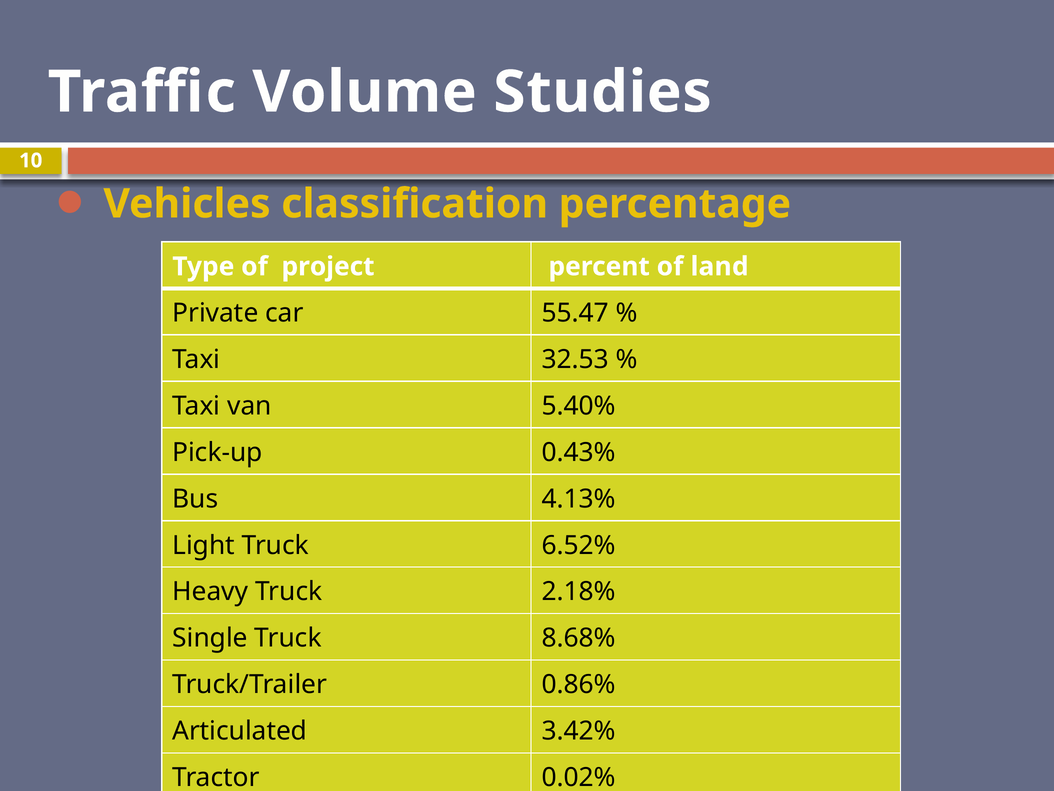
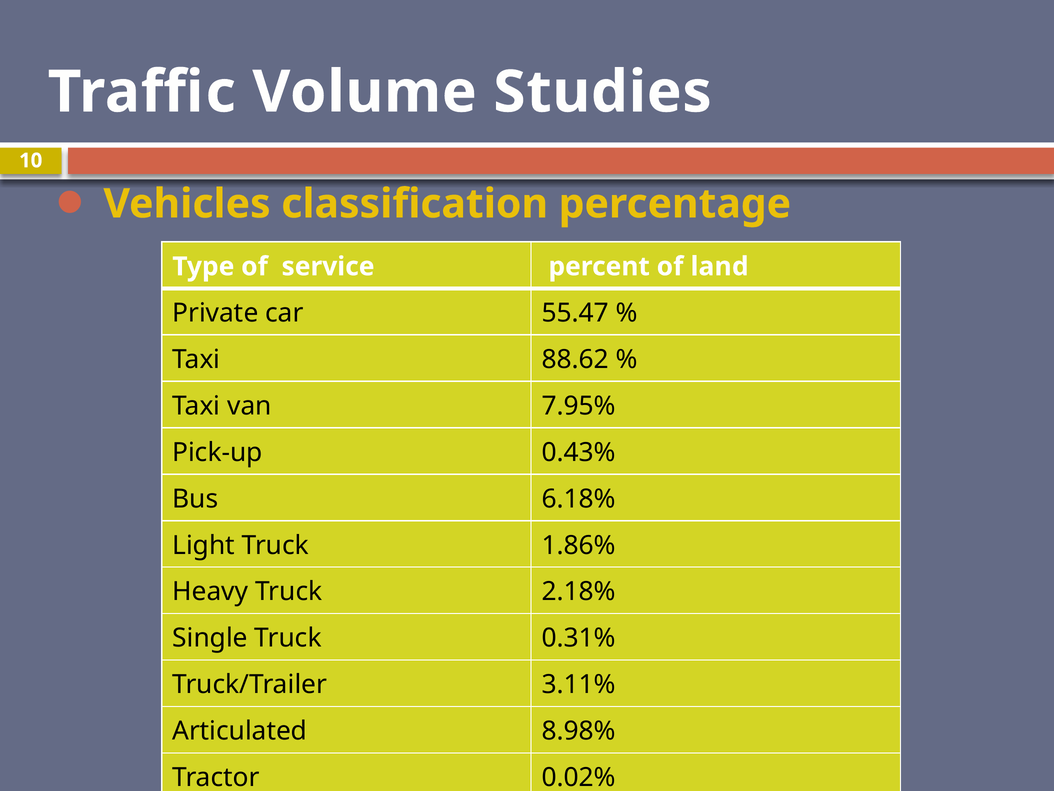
project: project -> service (328, 266)
32.53: 32.53 -> 88.62 (575, 359)
5.40%: 5.40% -> 7.95% (579, 406)
4.13%: 4.13% -> 6.18% (579, 499)
6.52%: 6.52% -> 1.86% (579, 545)
8.68%: 8.68% -> 0.31% (579, 638)
0.86%: 0.86% -> 3.11% (579, 684)
3.42%: 3.42% -> 8.98% (579, 731)
